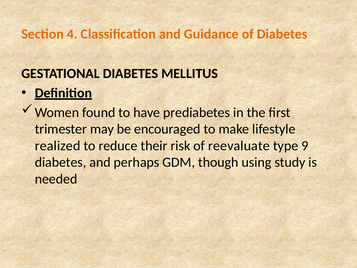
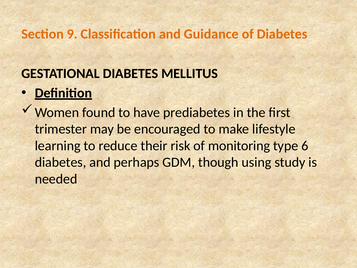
4: 4 -> 9 (72, 34)
realized: realized -> learning (58, 146)
reevaluate: reevaluate -> monitoring (239, 146)
9: 9 -> 6 (305, 146)
